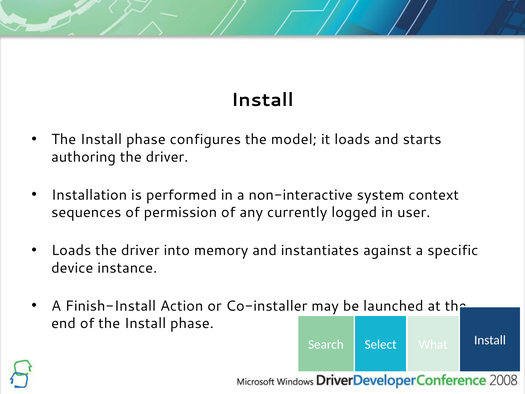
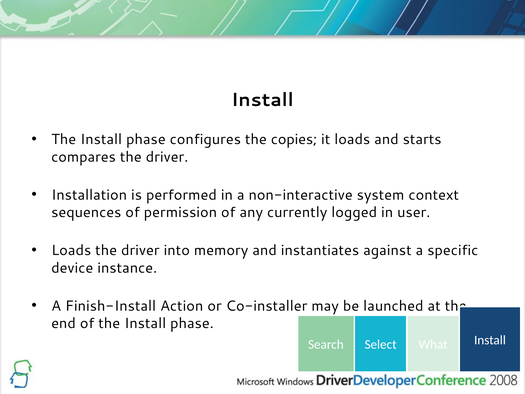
model: model -> copies (294, 139)
authoring: authoring -> compares (84, 157)
